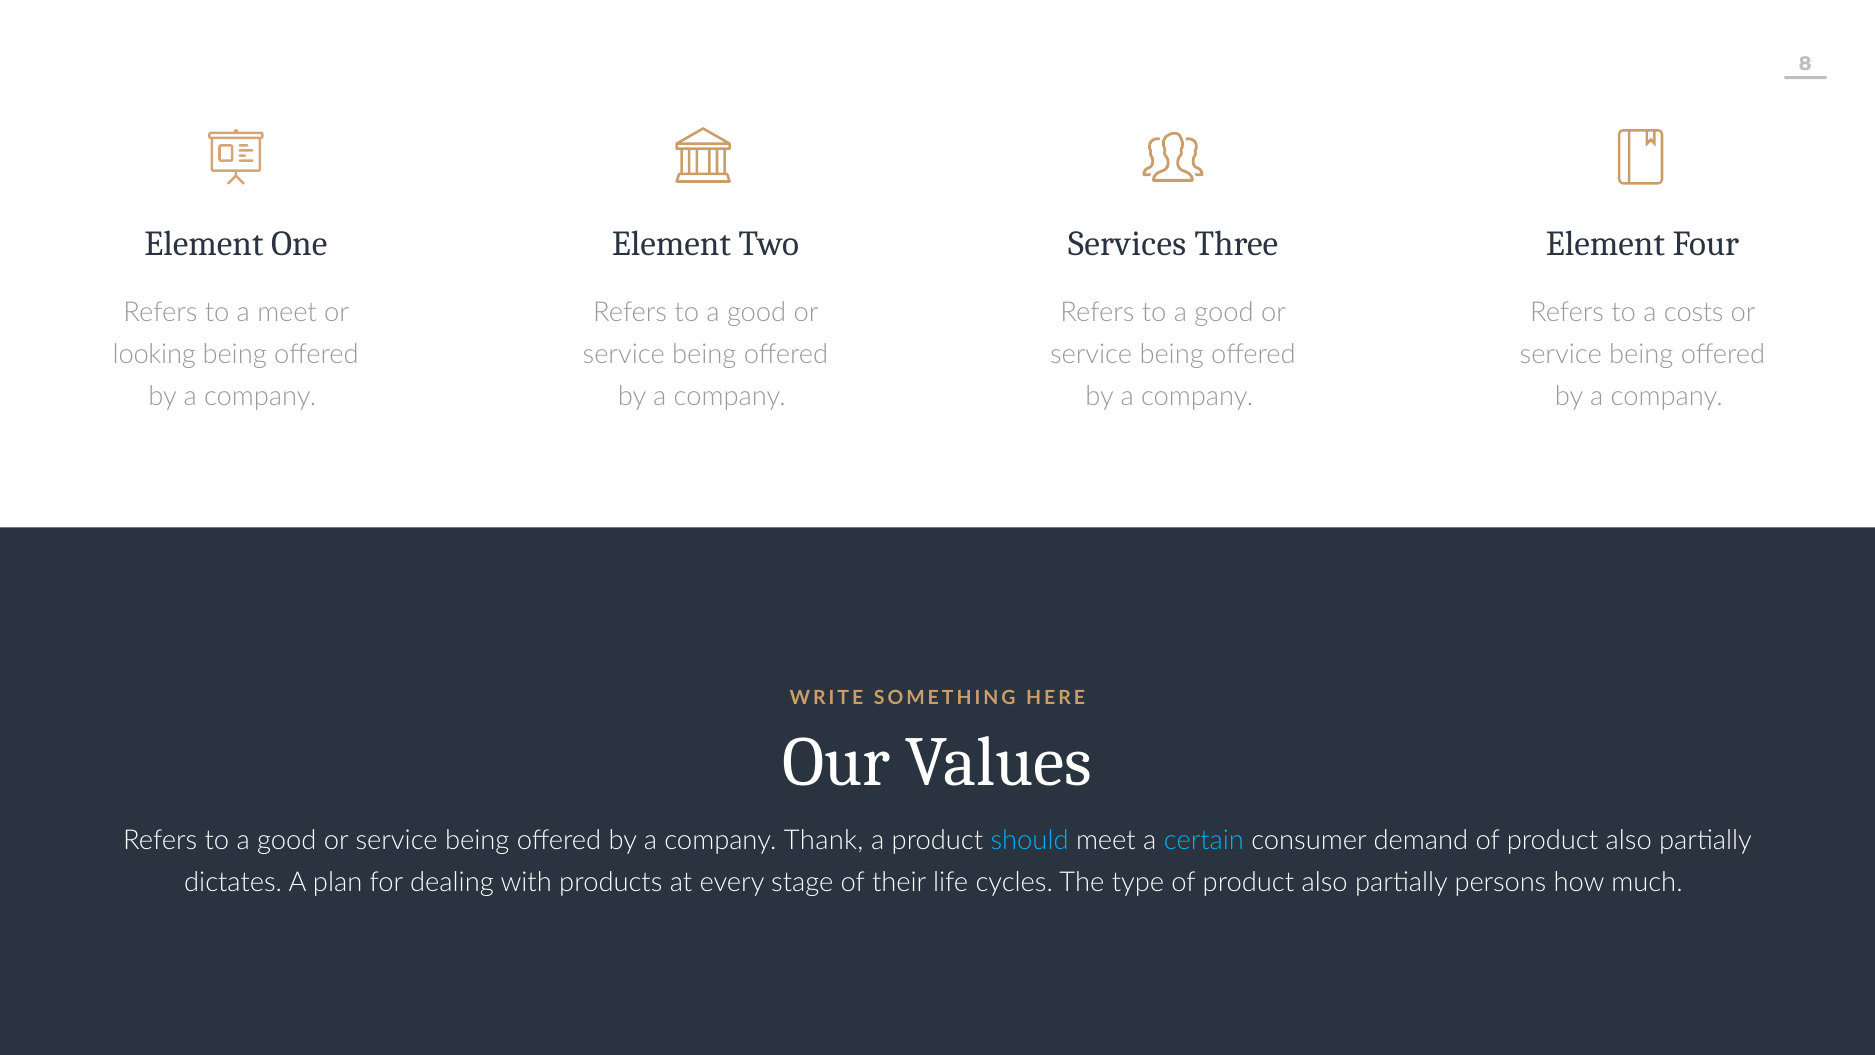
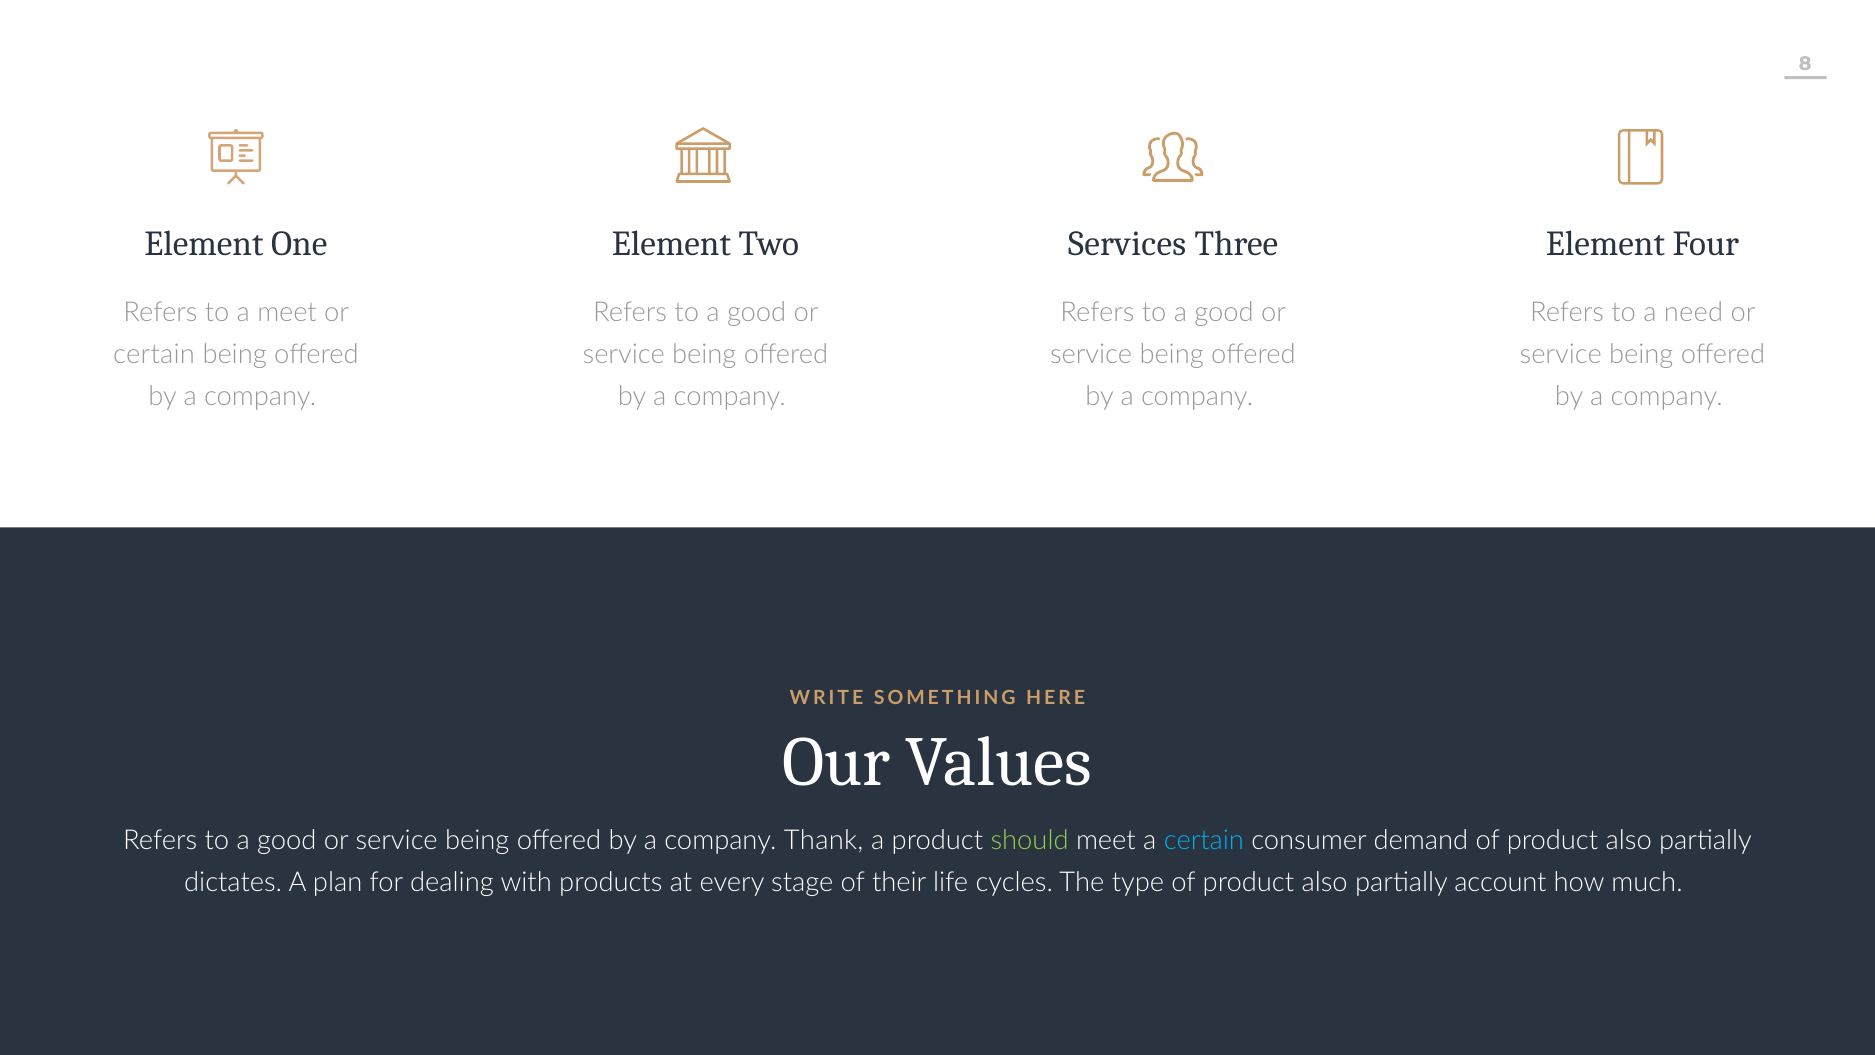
costs: costs -> need (1694, 313)
looking: looking -> certain (154, 355)
should colour: light blue -> light green (1030, 840)
persons: persons -> account (1501, 882)
